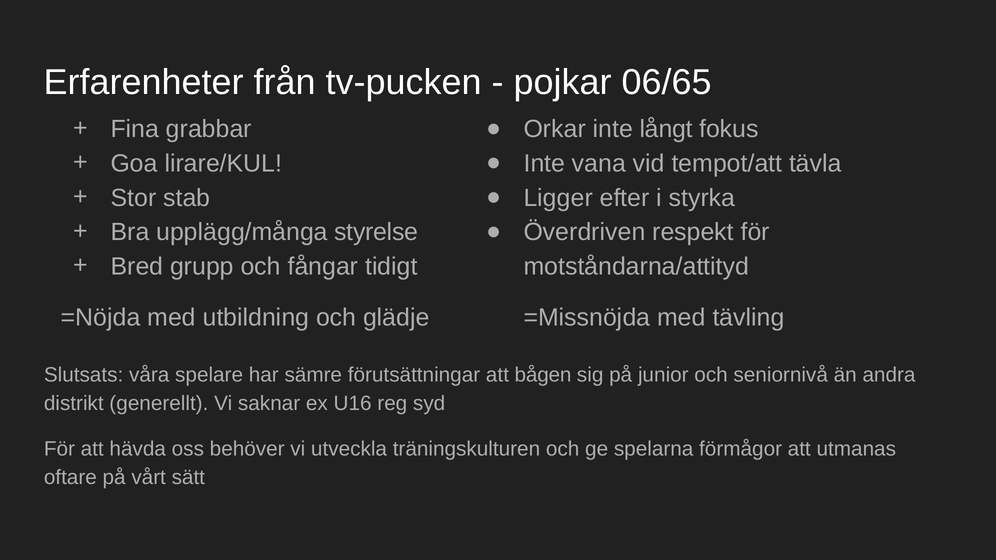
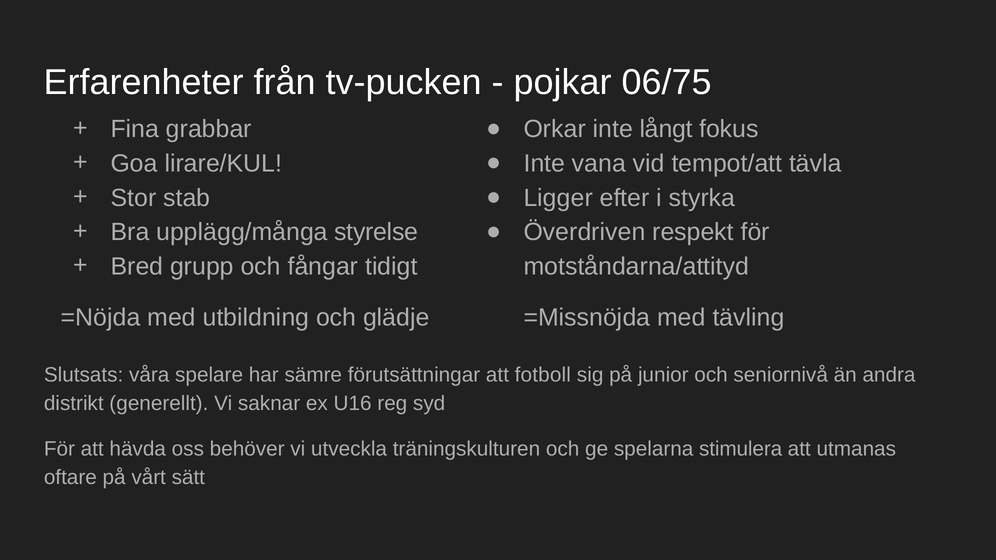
06/65: 06/65 -> 06/75 (667, 83)
bågen: bågen -> fotboll (543, 375)
förmågor: förmågor -> stimulera (741, 449)
